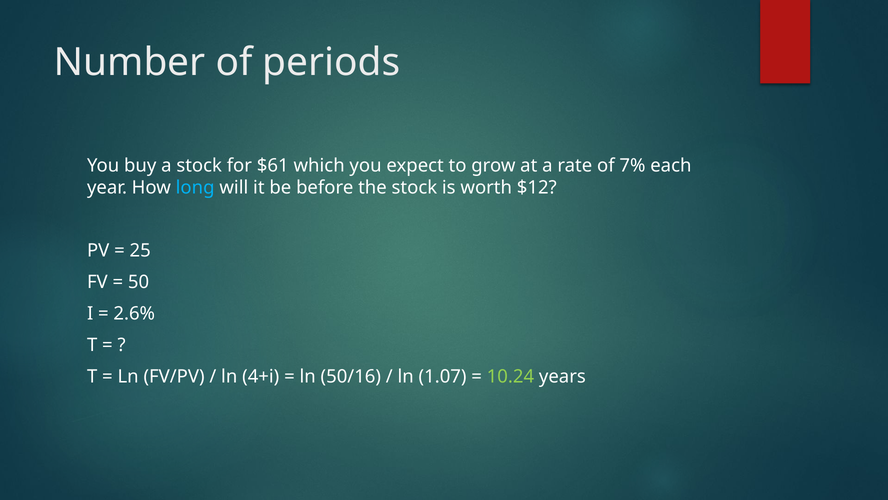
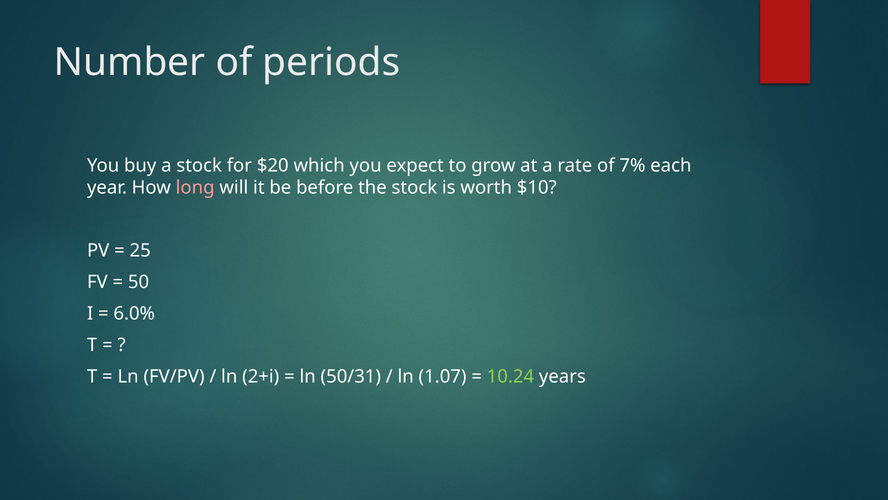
$61: $61 -> $20 (273, 165)
long colour: light blue -> pink (195, 188)
$12: $12 -> $10 (537, 188)
2.6%: 2.6% -> 6.0% (134, 313)
4+i: 4+i -> 2+i (261, 376)
50/16: 50/16 -> 50/31 (351, 376)
